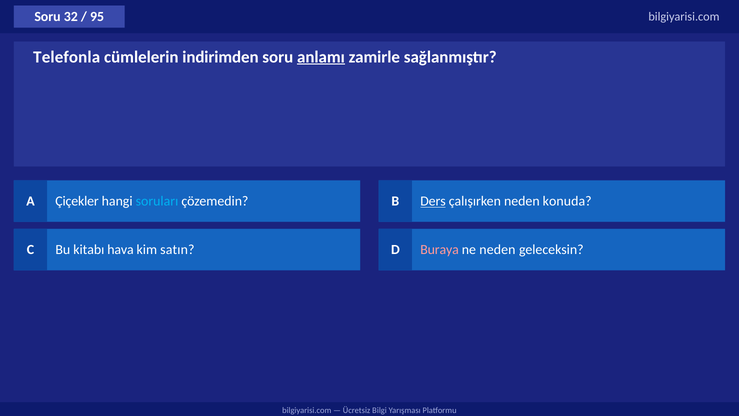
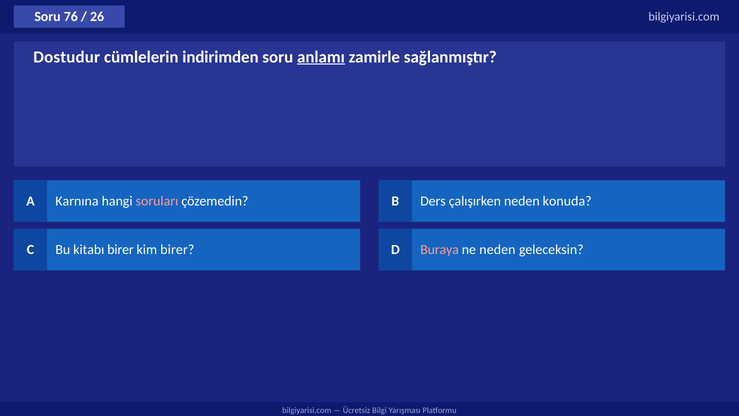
32: 32 -> 76 (71, 17)
95: 95 -> 26 (97, 17)
Telefonla: Telefonla -> Dostudur (67, 57)
Çiçekler: Çiçekler -> Karnına (77, 201)
soruları colour: light blue -> pink (157, 201)
Ders underline: present -> none (433, 201)
kitabı hava: hava -> birer (120, 250)
kim satın: satın -> birer (177, 250)
